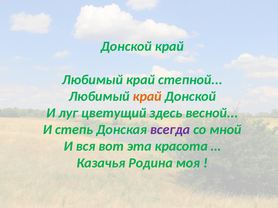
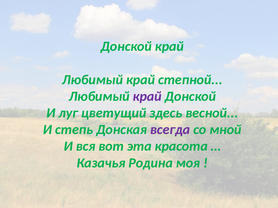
край colour: orange -> purple (147, 97)
